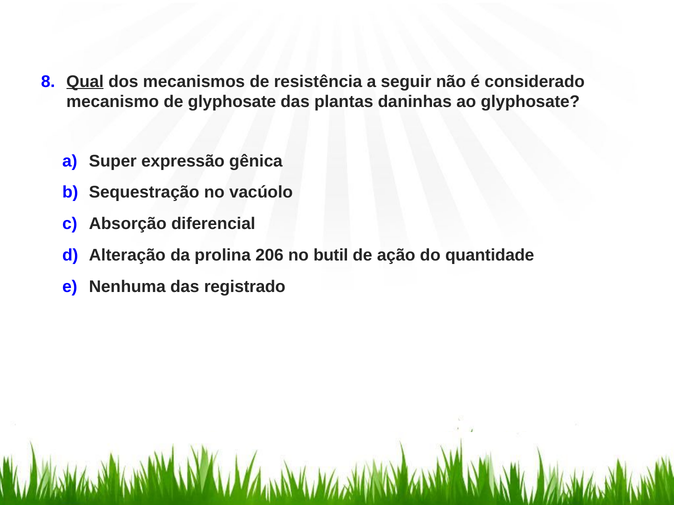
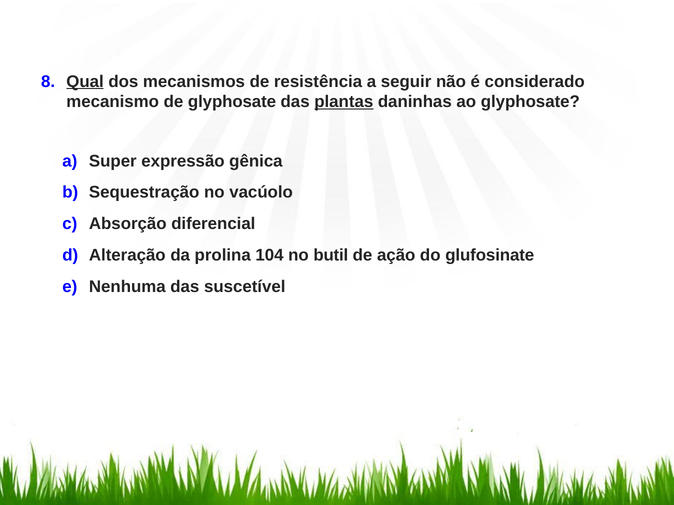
plantas underline: none -> present (344, 102)
206: 206 -> 104 (269, 256)
quantidade: quantidade -> glufosinate (490, 256)
registrado: registrado -> suscetível (245, 287)
